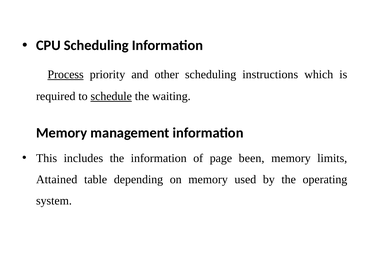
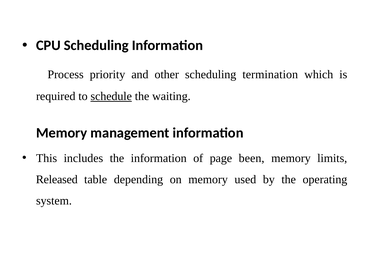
Process underline: present -> none (66, 74)
instructions: instructions -> termination (270, 74)
Attained: Attained -> Released (57, 179)
